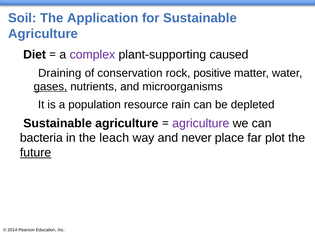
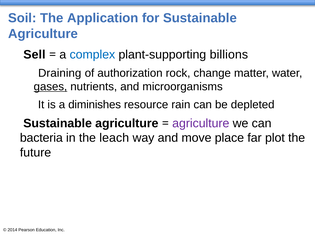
Diet: Diet -> Sell (34, 55)
complex colour: purple -> blue (92, 55)
caused: caused -> billions (229, 55)
conservation: conservation -> authorization (130, 73)
positive: positive -> change (212, 73)
population: population -> diminishes (95, 105)
never: never -> move (196, 138)
future underline: present -> none (36, 153)
